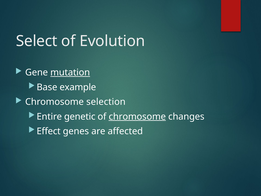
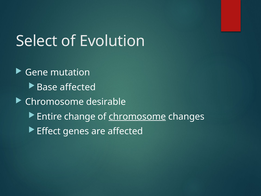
mutation underline: present -> none (70, 72)
Base example: example -> affected (78, 87)
selection: selection -> desirable (106, 102)
genetic: genetic -> change (80, 116)
